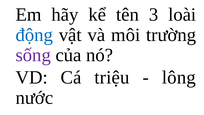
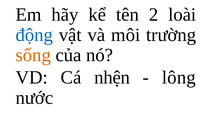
3: 3 -> 2 (154, 15)
sống colour: purple -> orange (33, 55)
triệu: triệu -> nhện (112, 77)
